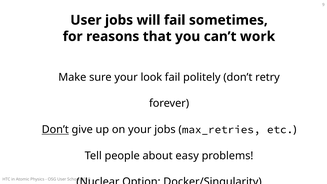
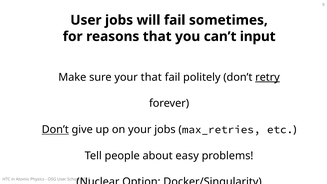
work: work -> input (258, 36)
your look: look -> that (151, 77)
retry underline: none -> present (267, 77)
